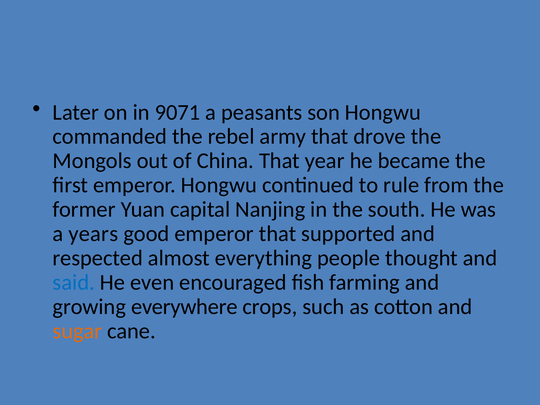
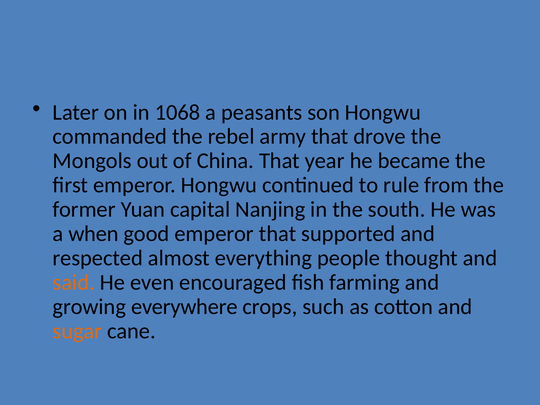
9071: 9071 -> 1068 (178, 112)
years: years -> when (94, 234)
said colour: blue -> orange (74, 282)
